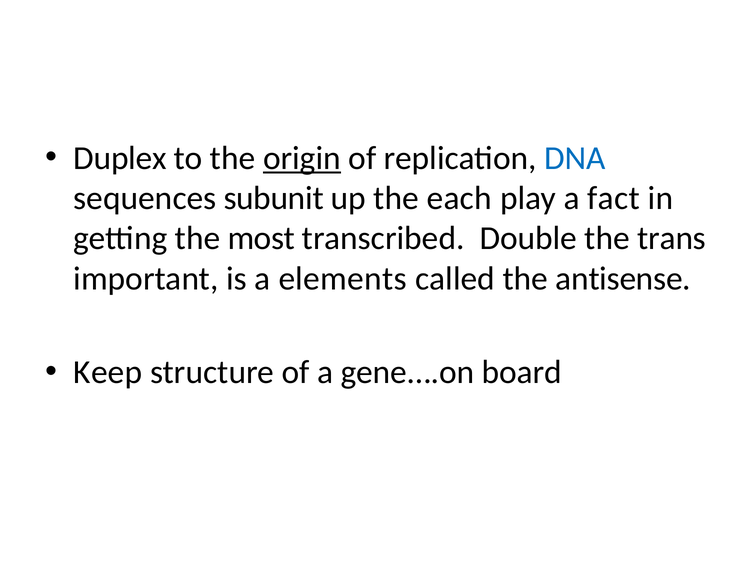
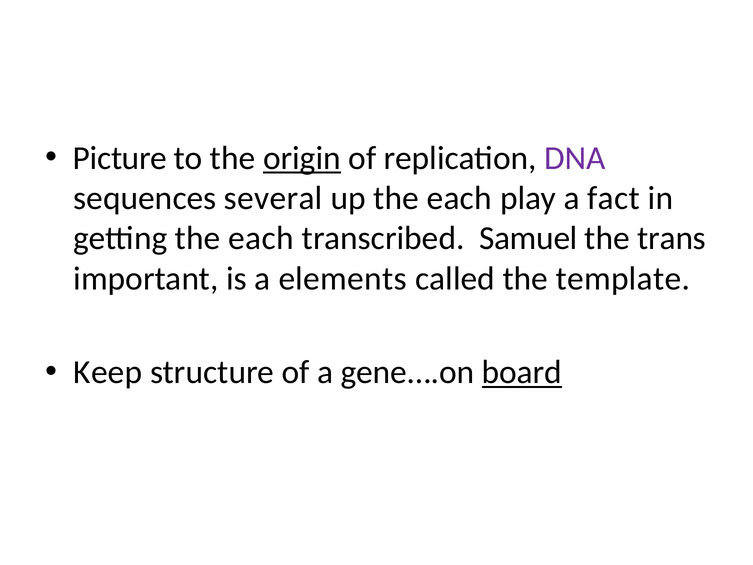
Duplex: Duplex -> Picture (120, 158)
DNA colour: blue -> purple (575, 158)
subunit: subunit -> several (273, 198)
getting the most: most -> each (261, 238)
Double: Double -> Samuel (528, 238)
antisense: antisense -> template (623, 278)
board underline: none -> present (522, 372)
